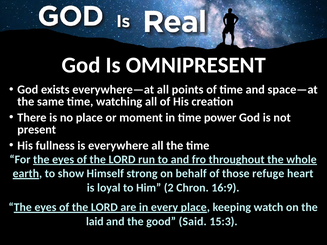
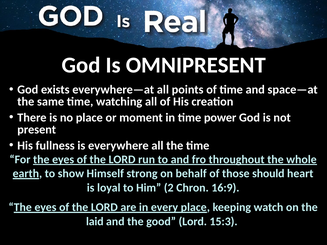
refuge: refuge -> should (268, 174)
good Said: Said -> Lord (193, 222)
